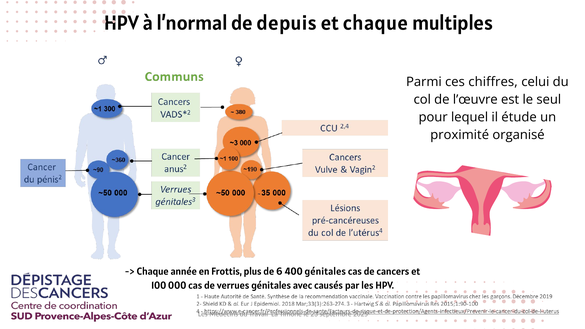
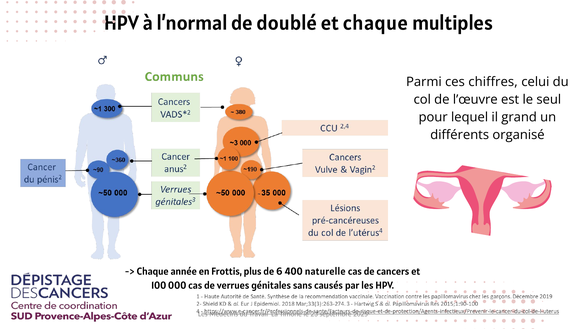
depuis: depuis -> doublé (287, 23)
étude: étude -> grand (519, 117)
proximité: proximité -> différents (460, 135)
400 génitales: génitales -> naturelle (325, 271)
avec: avec -> sans (303, 286)
